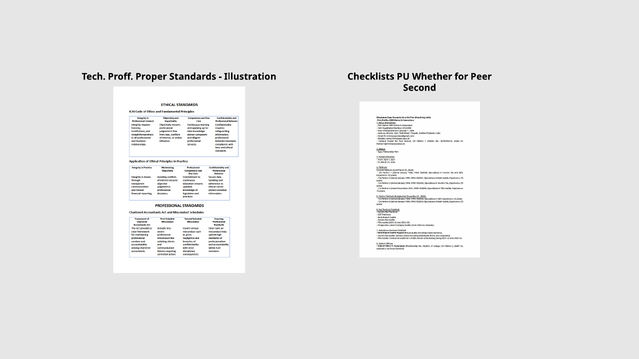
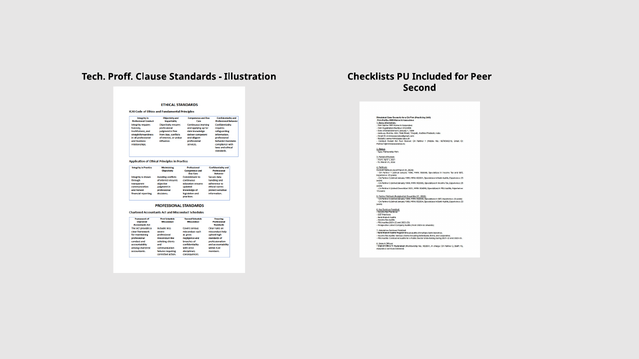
Proper: Proper -> Clause (151, 77)
Whether: Whether -> Included (432, 77)
